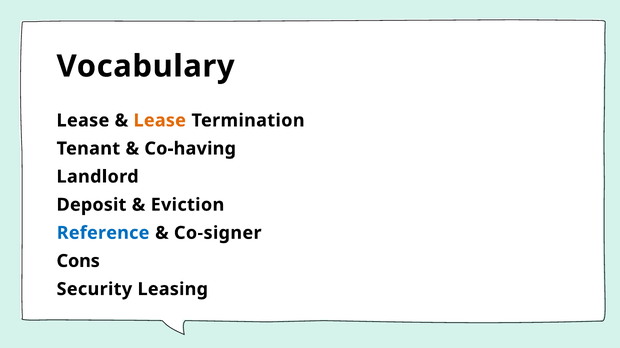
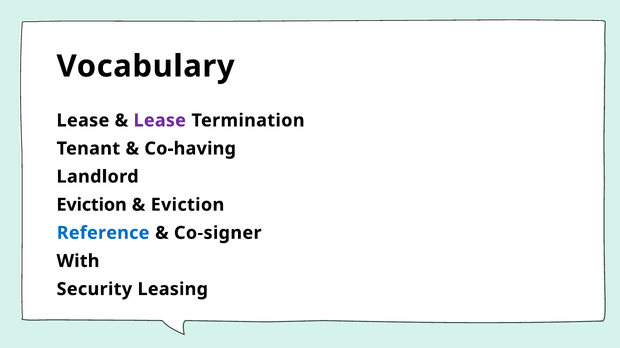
Lease colour: orange -> purple (160, 121)
Deposit: Deposit -> Eviction (92, 205)
Cons: Cons -> With (78, 262)
